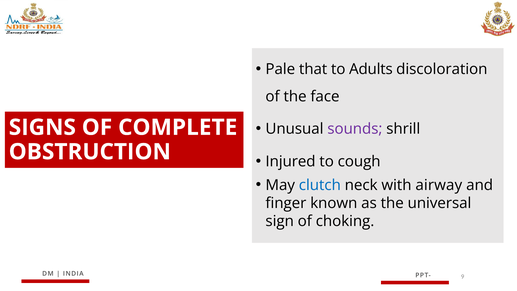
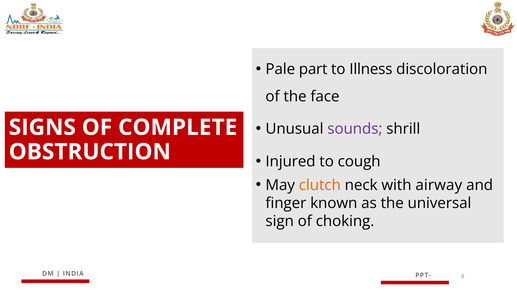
that: that -> part (313, 69)
Adults: Adults -> Illness (371, 69)
clutch colour: blue -> orange (320, 185)
